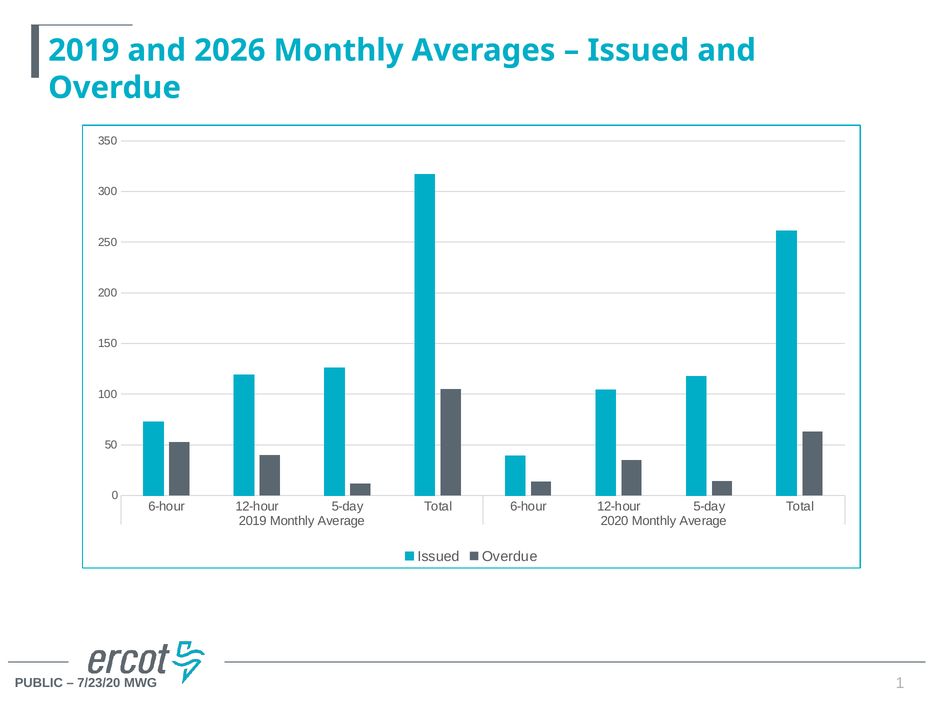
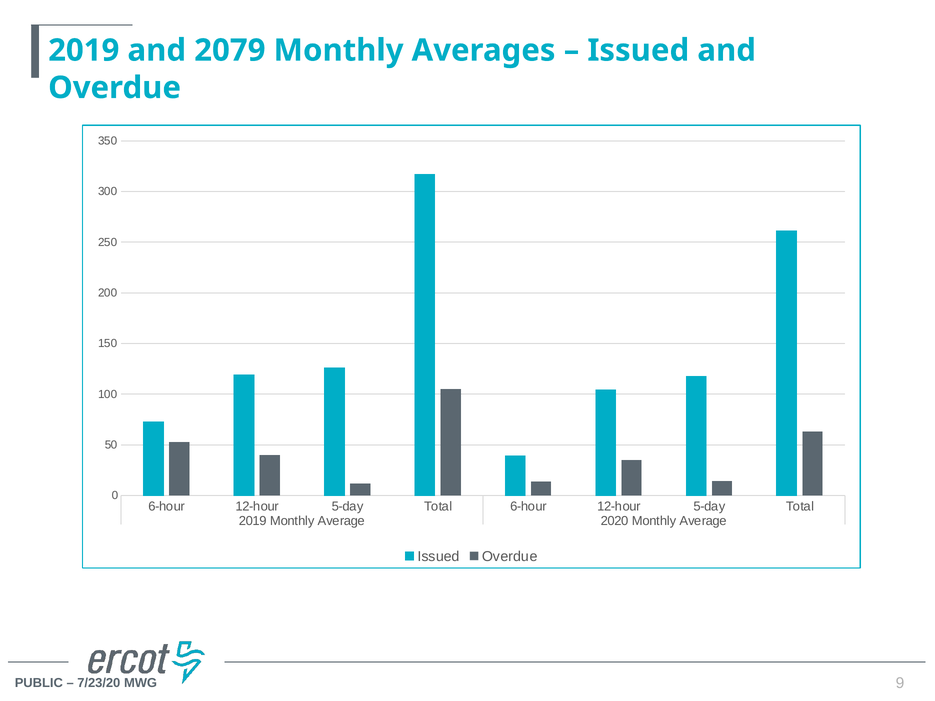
2026: 2026 -> 2079 (230, 50)
1: 1 -> 9 (900, 683)
